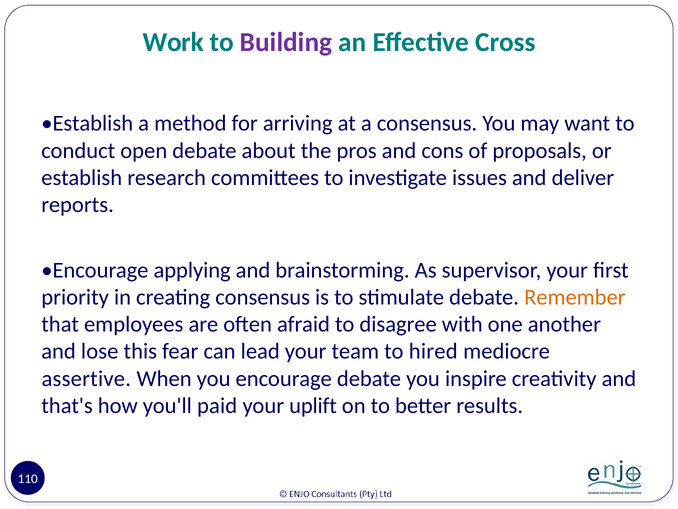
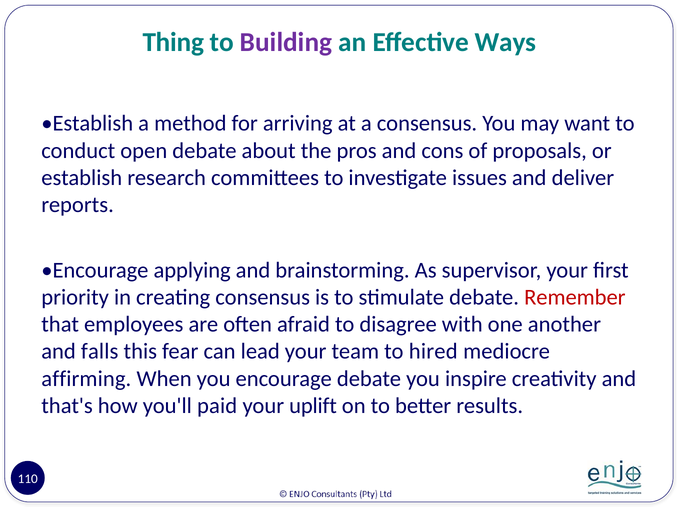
Work: Work -> Thing (173, 42)
Cross: Cross -> Ways (506, 42)
Remember colour: orange -> red (575, 297)
lose: lose -> falls (100, 351)
assertive: assertive -> affirming (86, 378)
